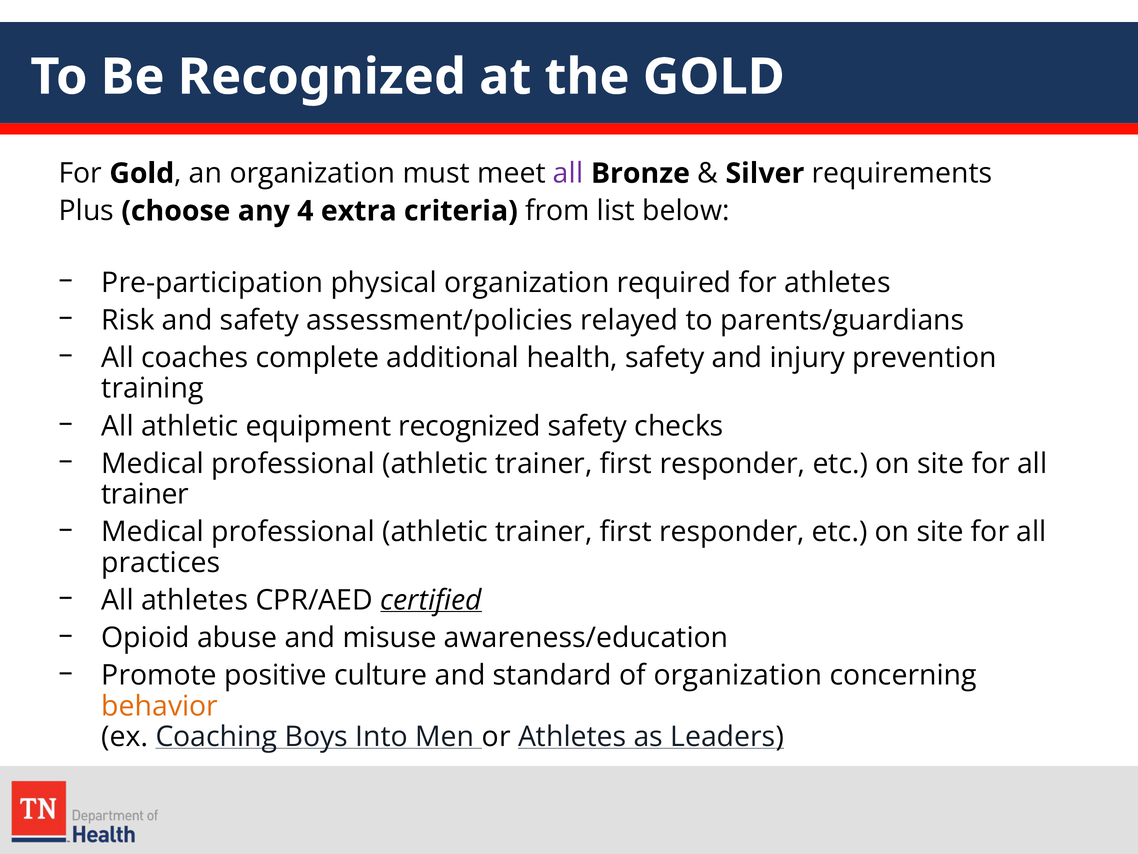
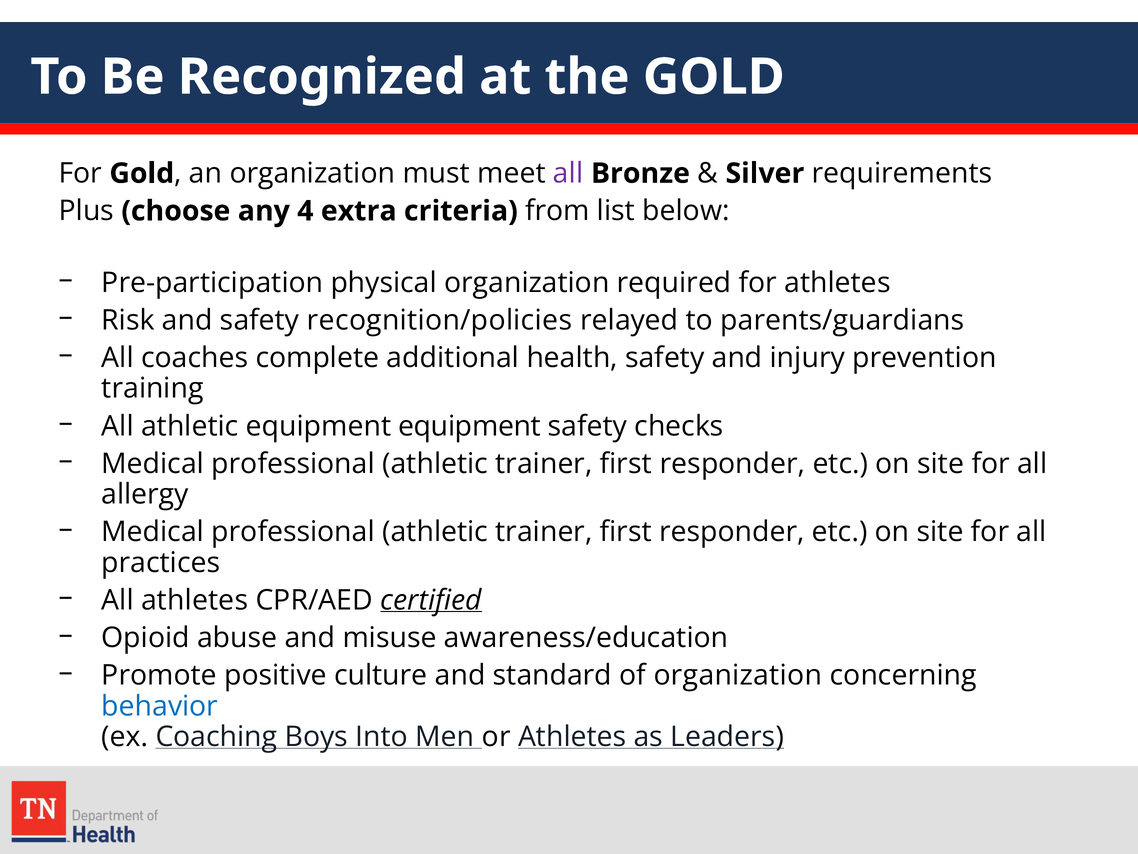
assessment/policies: assessment/policies -> recognition/policies (440, 320)
equipment recognized: recognized -> equipment (470, 426)
trainer: trainer -> allergy (145, 494)
behavior colour: orange -> blue (160, 706)
